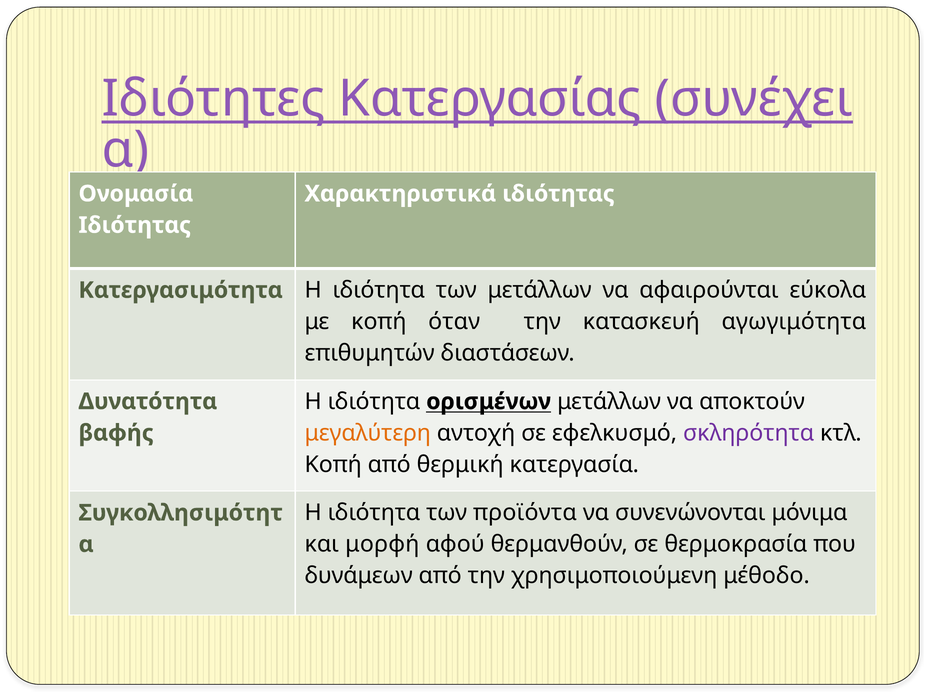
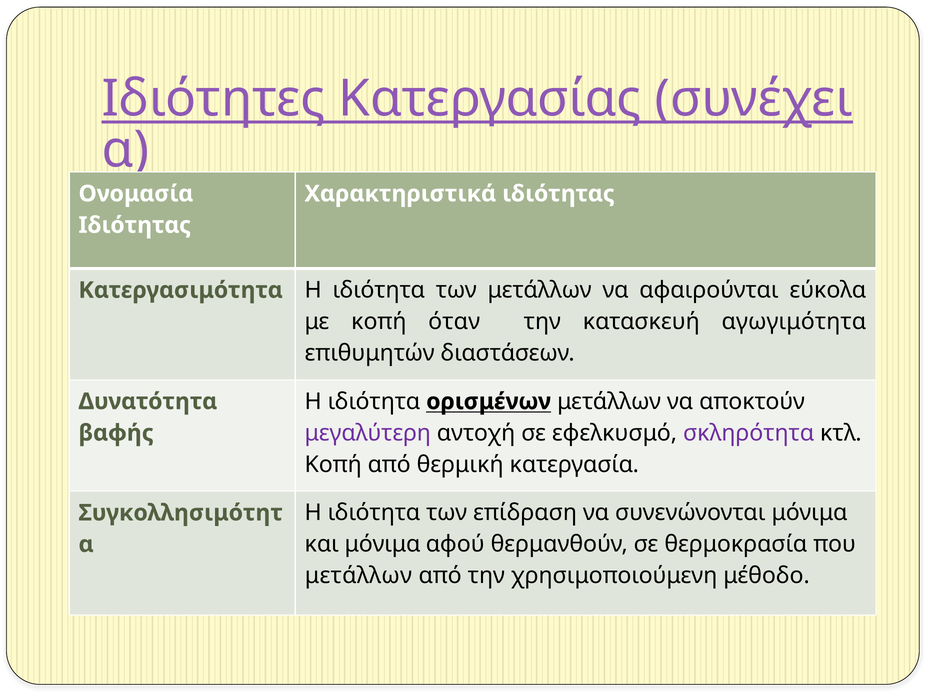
μεγαλύτερη colour: orange -> purple (368, 433)
προϊόντα: προϊόντα -> επίδραση (525, 513)
και μορφή: μορφή -> μόνιμα (383, 545)
δυνάμεων: δυνάμεων -> μετάλλων (358, 576)
